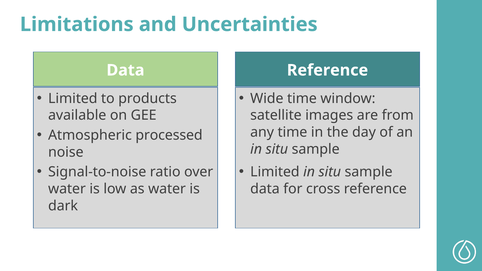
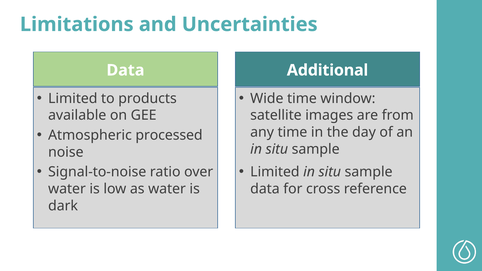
Data Reference: Reference -> Additional (328, 70)
